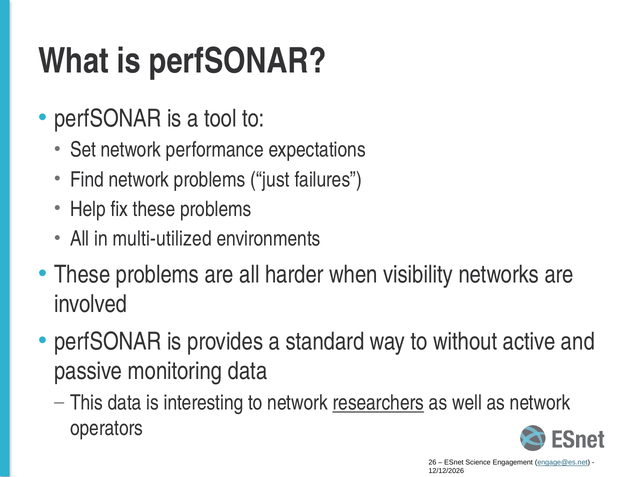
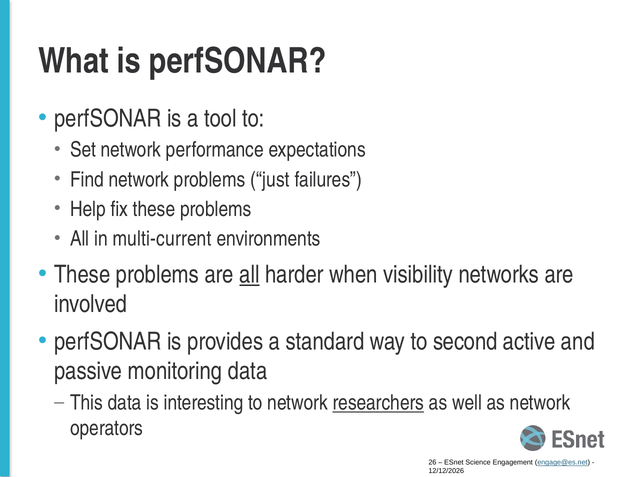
multi-utilized: multi-utilized -> multi-current (162, 239)
all underline: none -> present (249, 274)
without: without -> second (465, 342)
